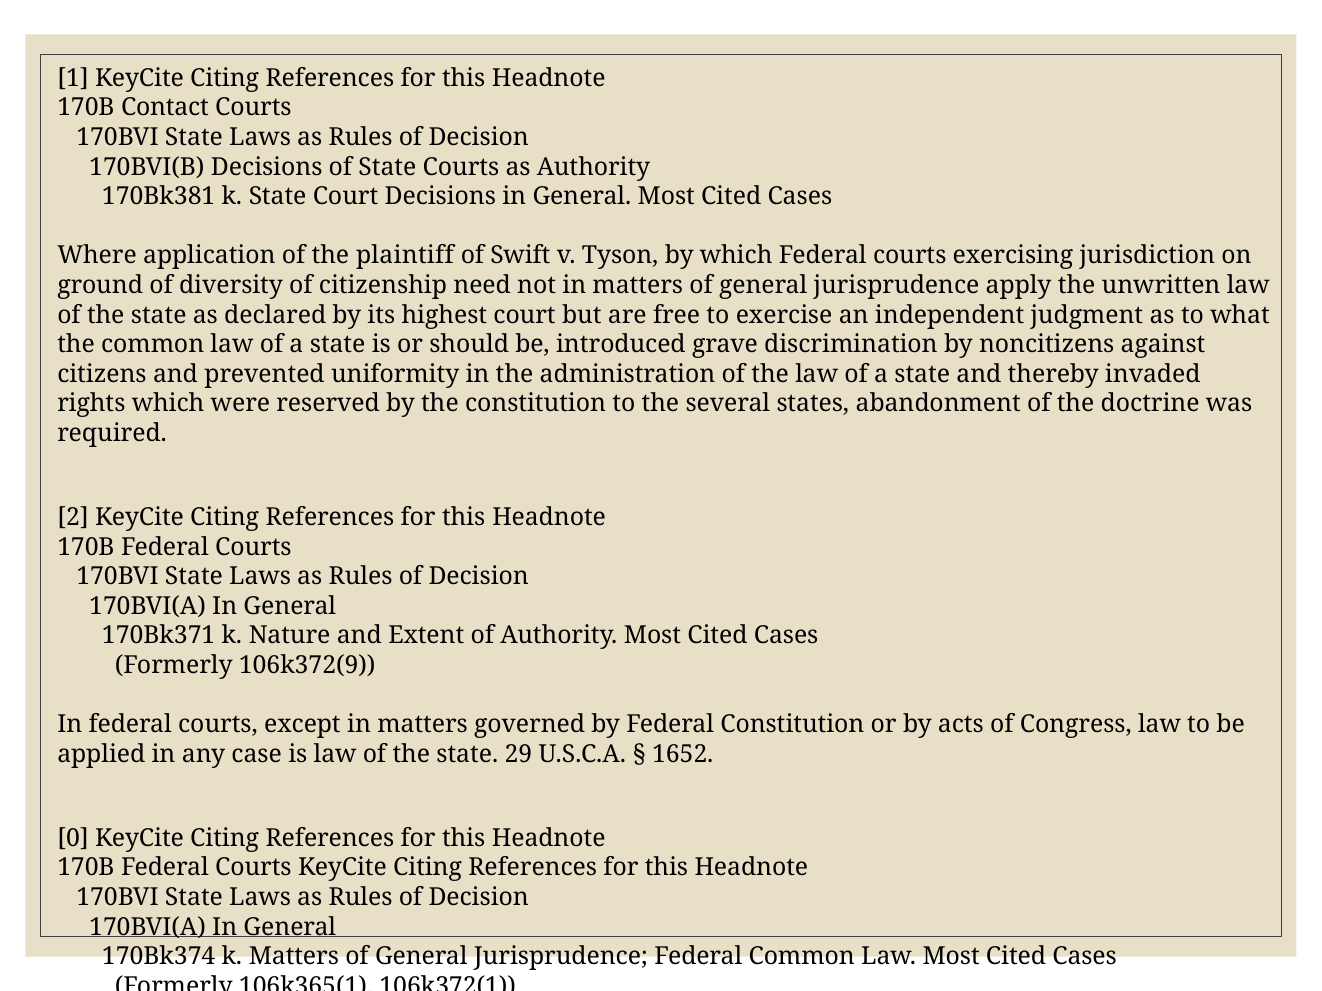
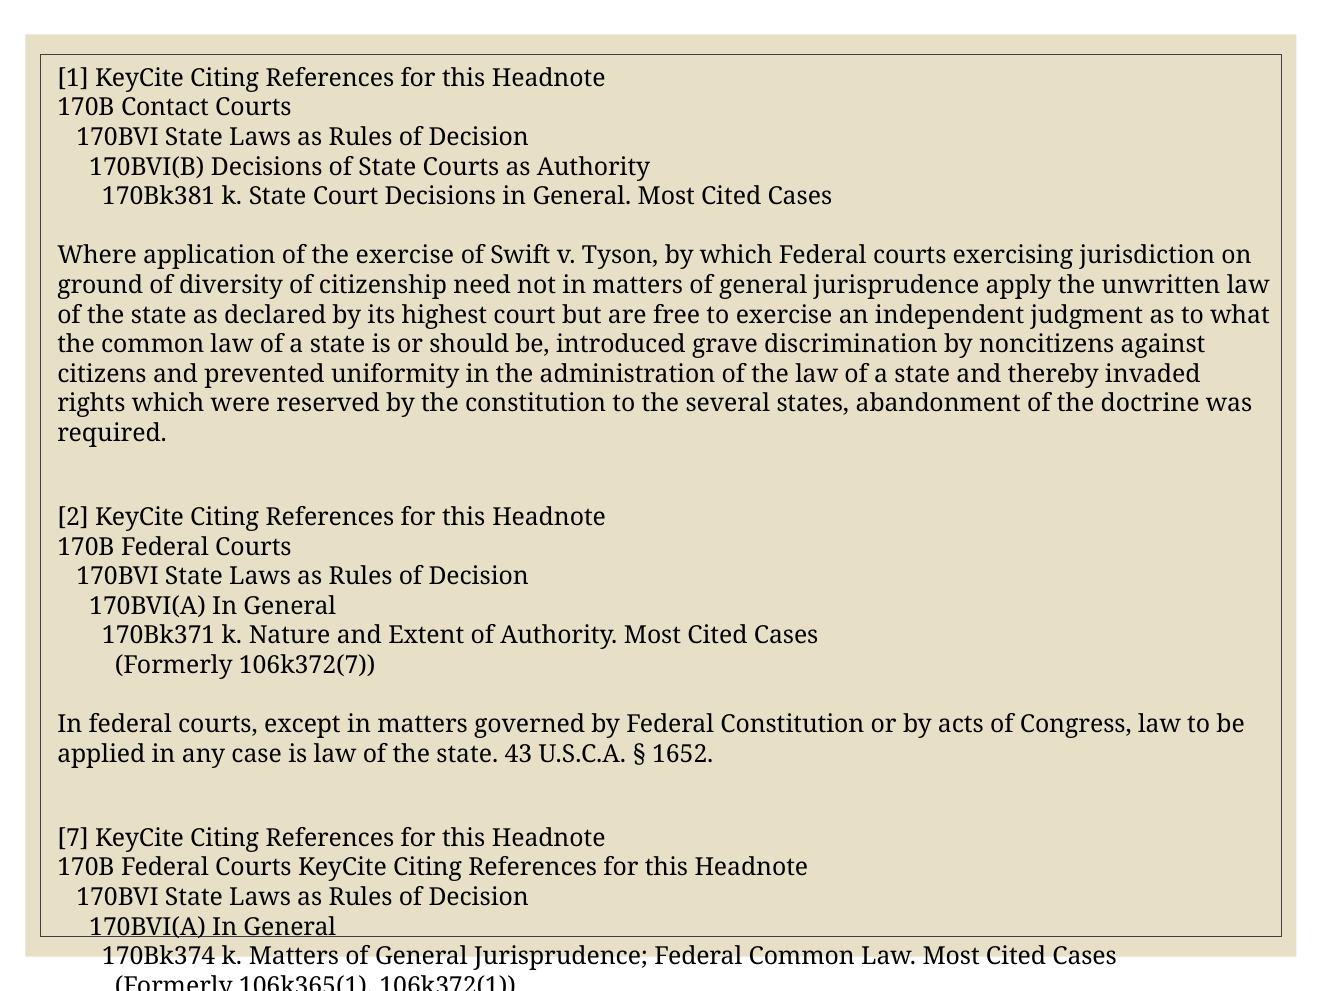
the plaintiff: plaintiff -> exercise (405, 256)
106k372(9: 106k372(9 -> 106k372(7 (307, 666)
29: 29 -> 43 (518, 754)
0: 0 -> 7 (73, 838)
